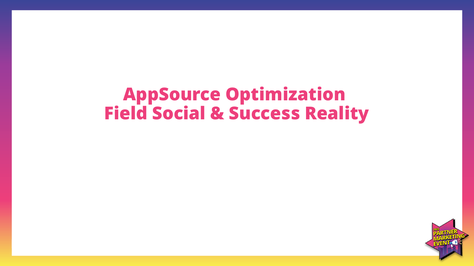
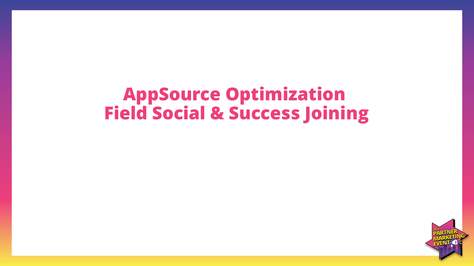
Reality: Reality -> Joining (337, 114)
